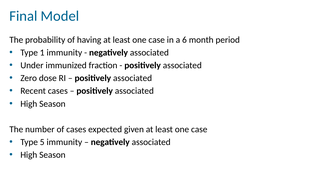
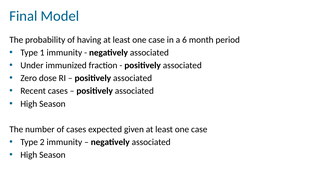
5: 5 -> 2 (42, 142)
